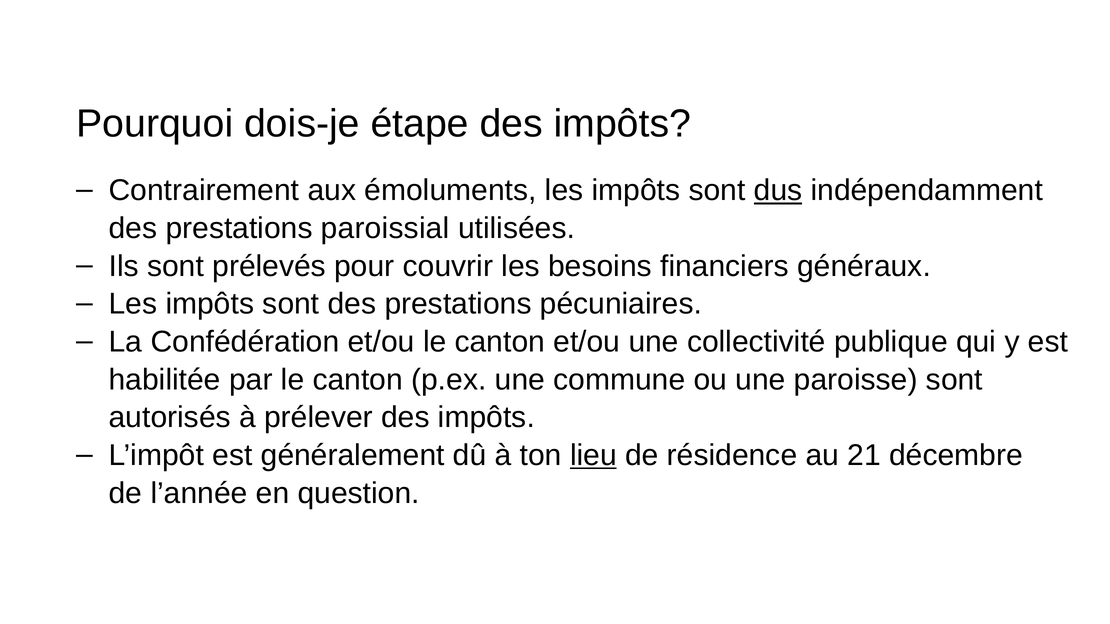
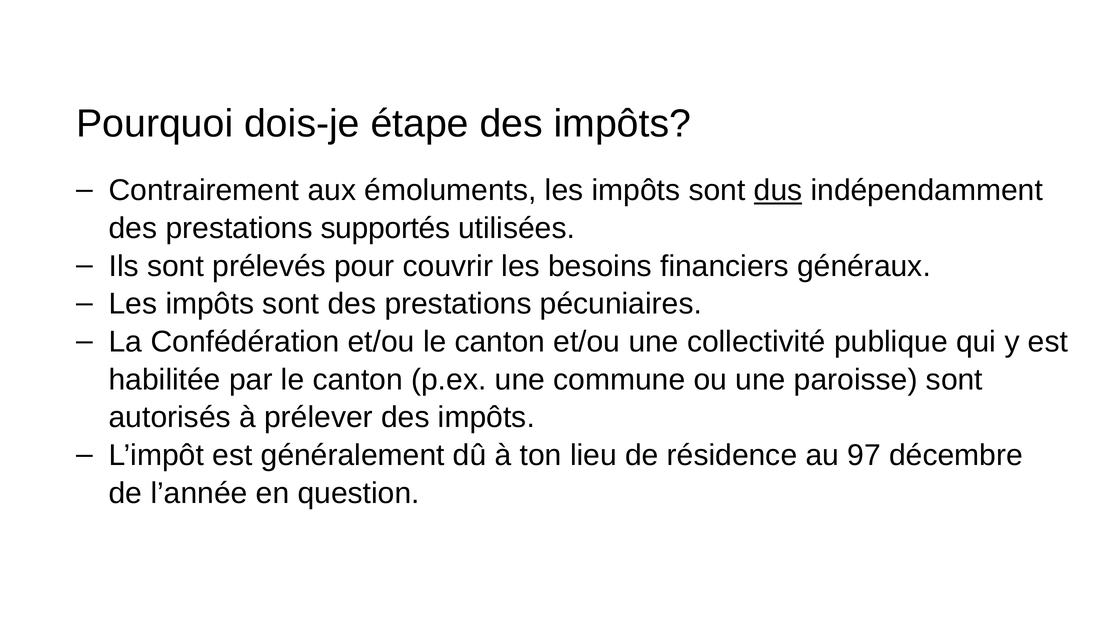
paroissial: paroissial -> supportés (385, 228)
lieu underline: present -> none (593, 456)
21: 21 -> 97 (864, 456)
